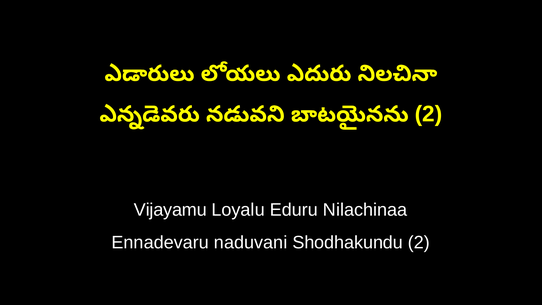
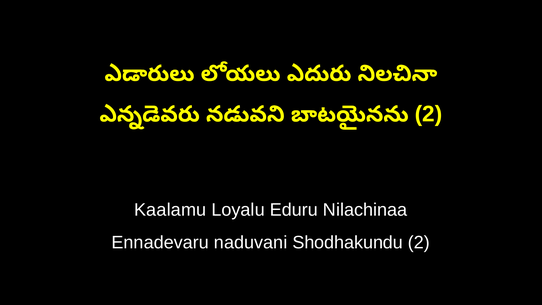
Vijayamu: Vijayamu -> Kaalamu (170, 210)
